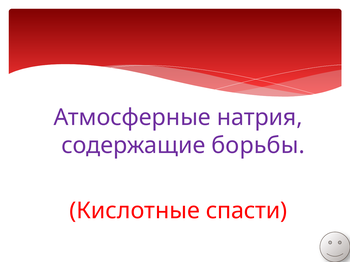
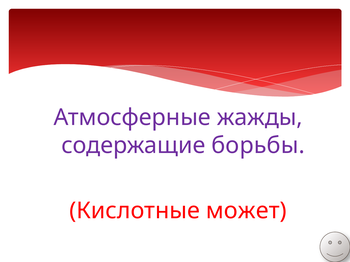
натрия: натрия -> жажды (260, 118)
спасти: спасти -> может (246, 211)
